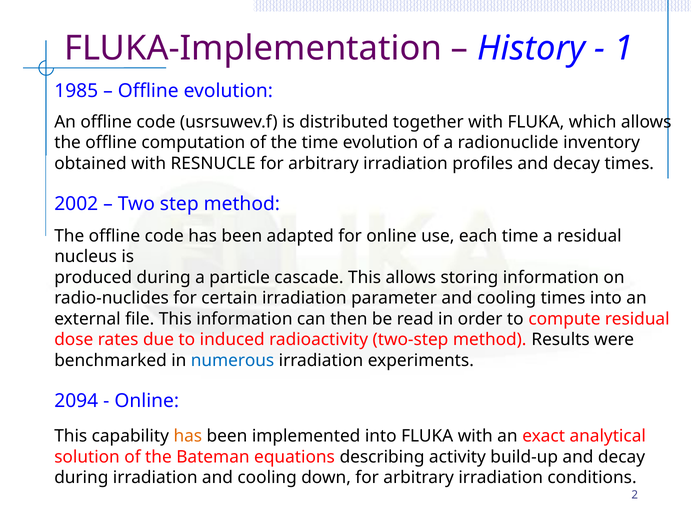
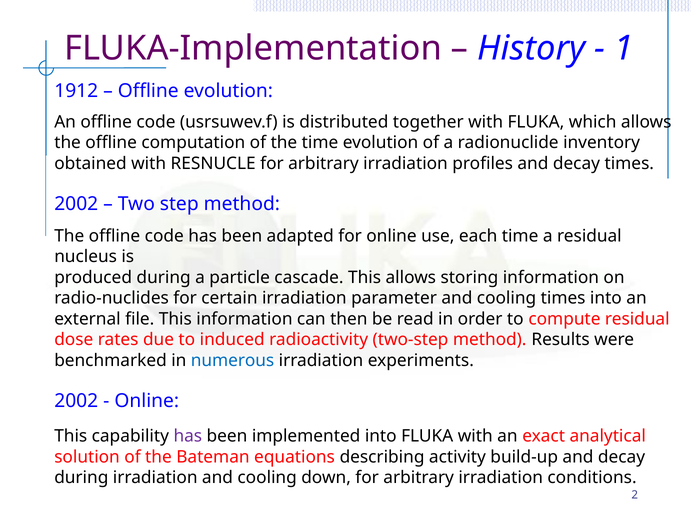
1985: 1985 -> 1912 (76, 91)
2094: 2094 -> 2002 (76, 401)
has colour: orange -> purple (188, 437)
